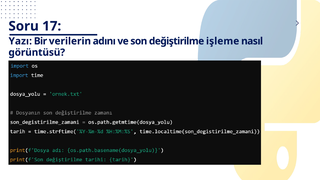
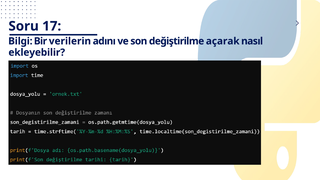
Yazı: Yazı -> Bilgi (20, 41)
işleme: işleme -> açarak (223, 41)
görüntüsü: görüntüsü -> ekleyebilir (37, 52)
